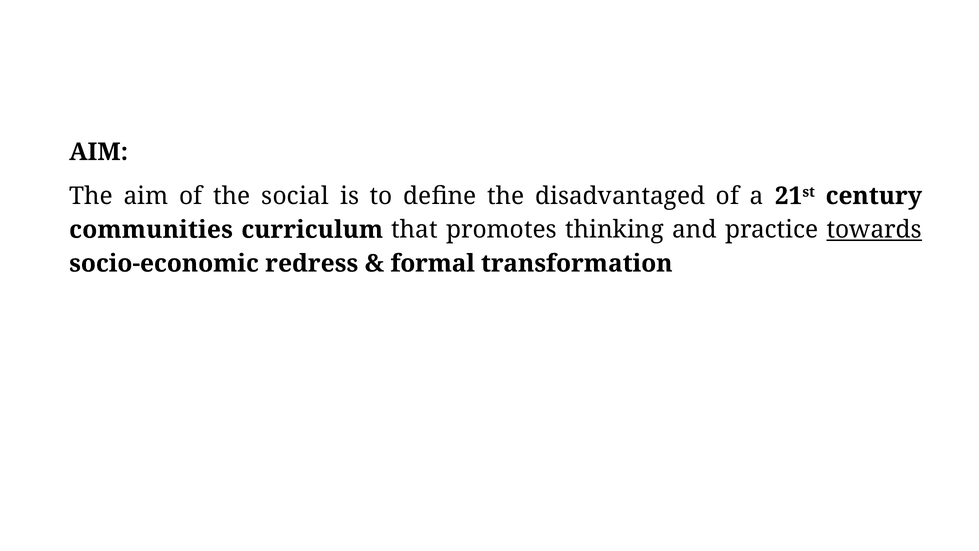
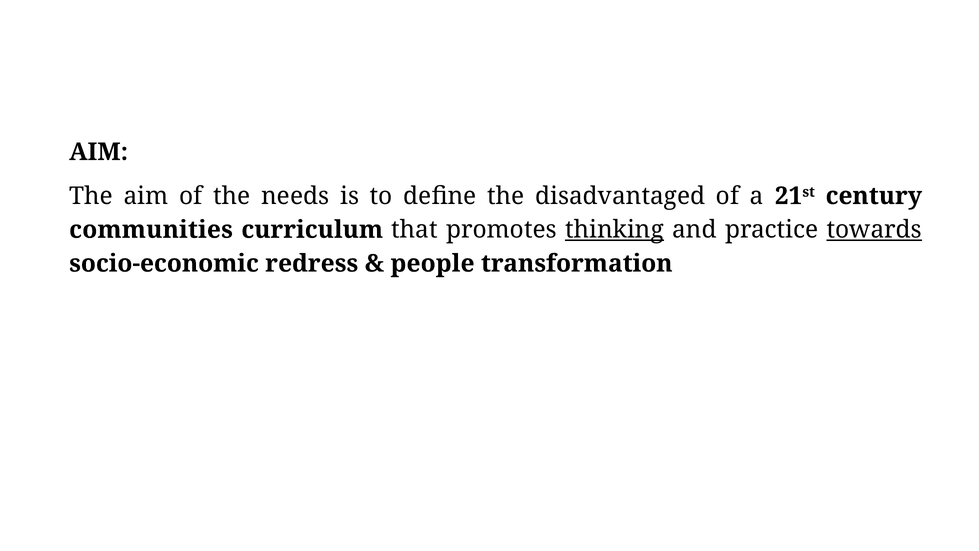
social: social -> needs (295, 196)
thinking underline: none -> present (614, 230)
formal: formal -> people (433, 263)
